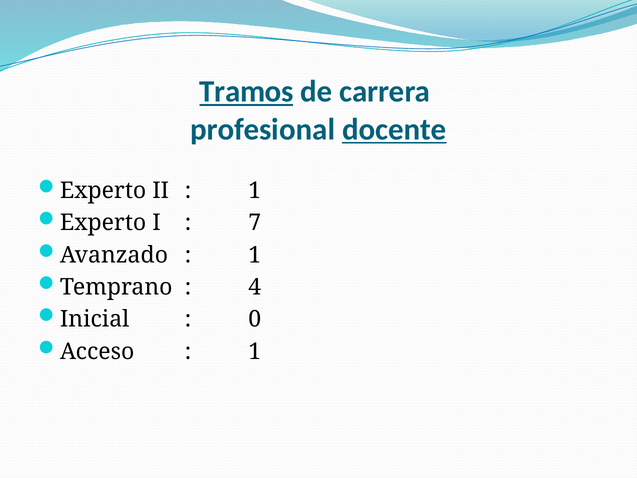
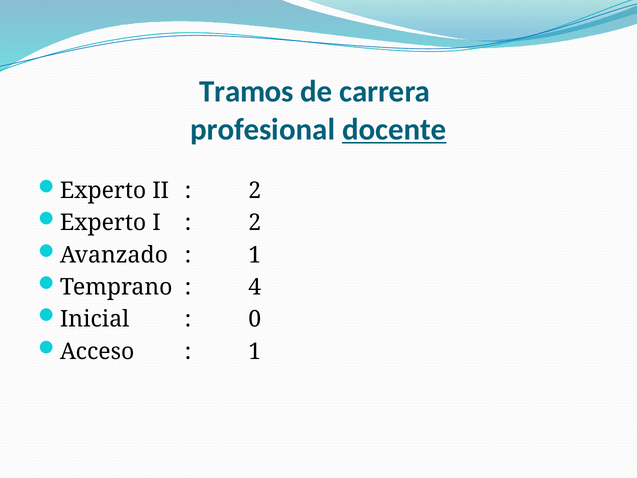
Tramos underline: present -> none (246, 92)
1: 1 -> 2 (255, 191)
7: 7 -> 2 (255, 223)
